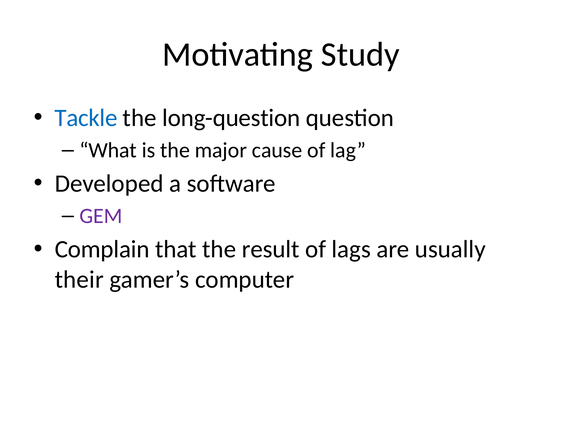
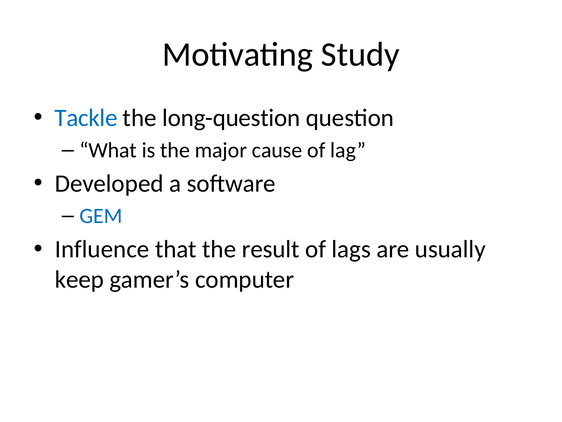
GEM colour: purple -> blue (101, 216)
Complain: Complain -> Influence (102, 249)
their: their -> keep (79, 279)
